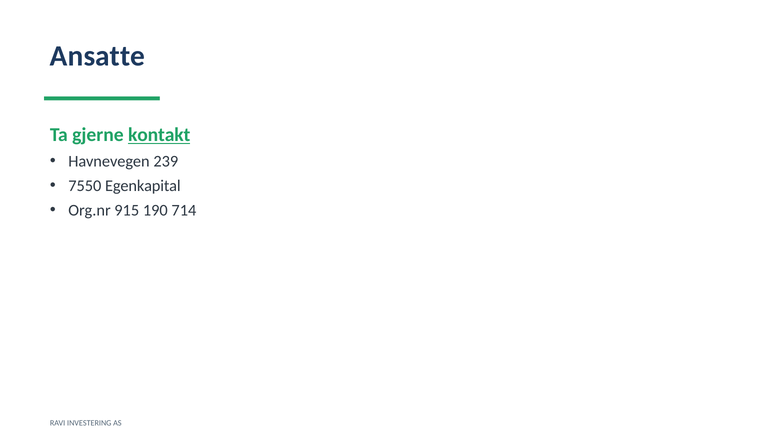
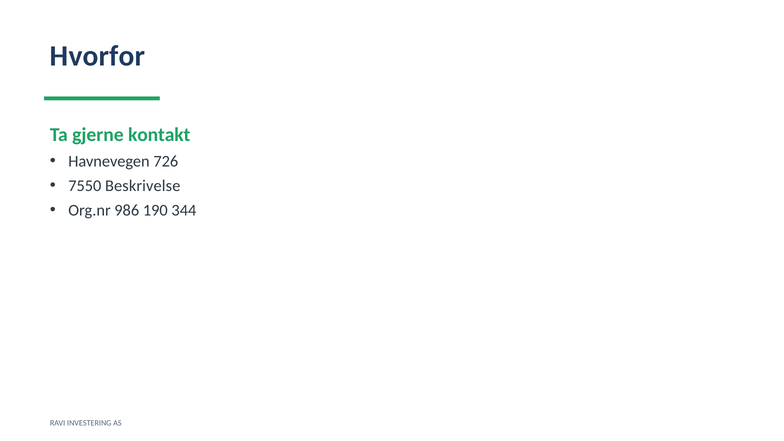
Ansatte: Ansatte -> Hvorfor (98, 56)
kontakt underline: present -> none (159, 135)
239: 239 -> 726 (166, 161)
Egenkapital: Egenkapital -> Beskrivelse (143, 186)
915: 915 -> 986 (127, 210)
714: 714 -> 344 (184, 210)
